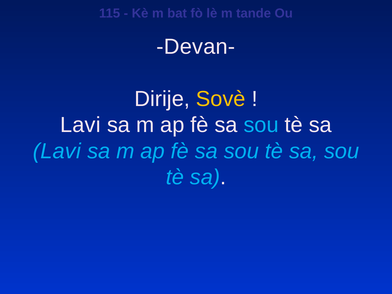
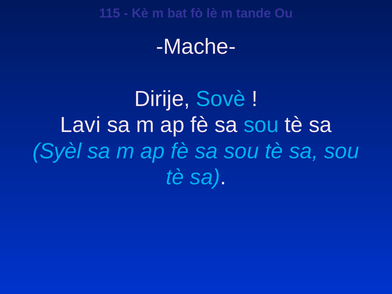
Devan-: Devan- -> Mache- (196, 47)
Sovè colour: yellow -> light blue (221, 99)
Lavi: Lavi -> Syèl (57, 151)
